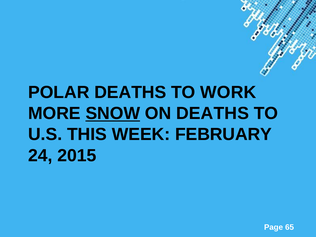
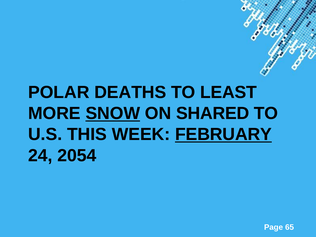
WORK: WORK -> LEAST (228, 92)
ON DEATHS: DEATHS -> SHARED (213, 113)
FEBRUARY underline: none -> present (223, 134)
2015: 2015 -> 2054 (77, 156)
